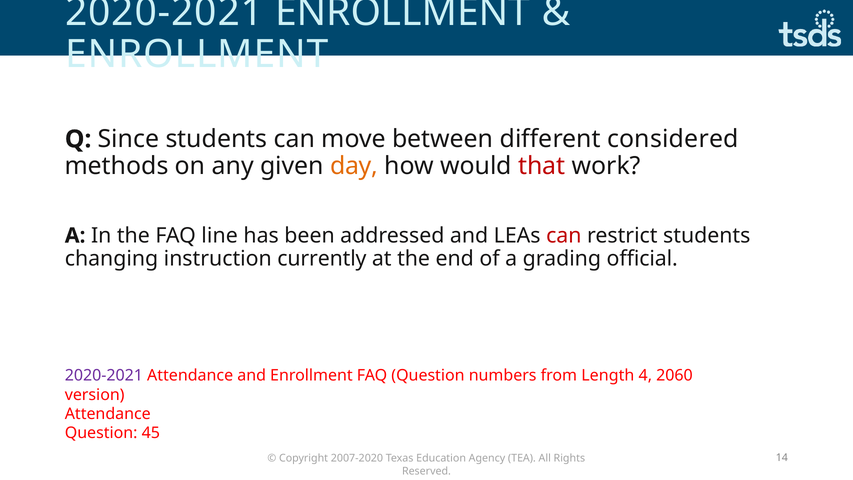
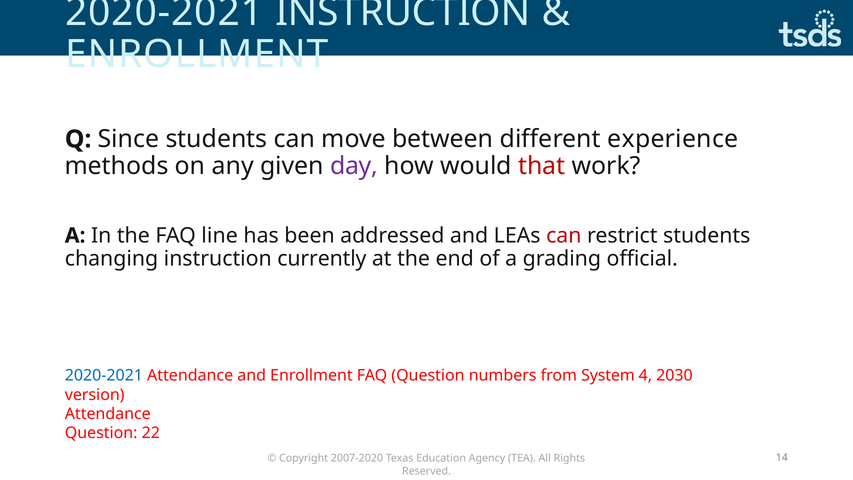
2020-2021 ENROLLMENT: ENROLLMENT -> INSTRUCTION (403, 12)
considered: considered -> experience (673, 139)
day colour: orange -> purple (354, 166)
2020-2021 colour: purple -> blue (104, 375)
Length: Length -> System (608, 375)
2060: 2060 -> 2030 (674, 375)
45: 45 -> 22 (151, 433)
